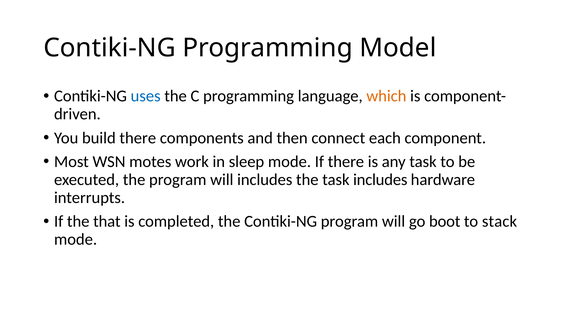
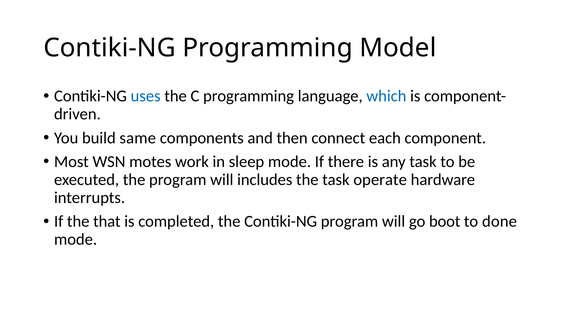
which colour: orange -> blue (386, 96)
build there: there -> same (138, 138)
task includes: includes -> operate (380, 180)
stack: stack -> done (500, 222)
